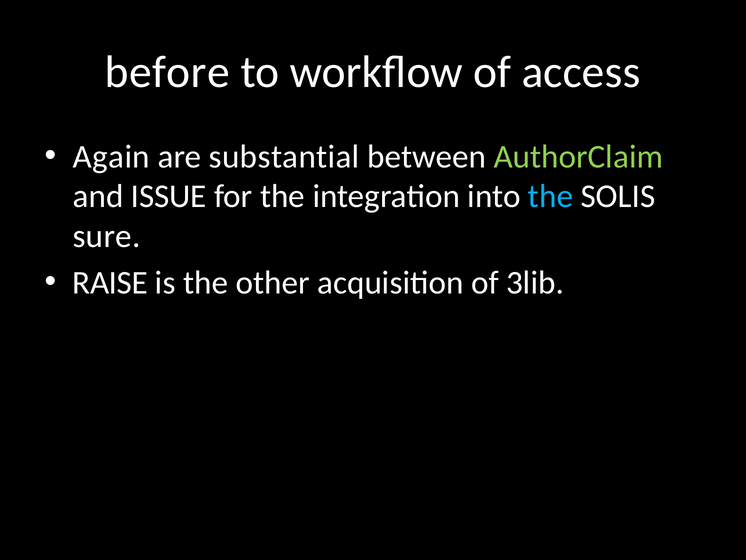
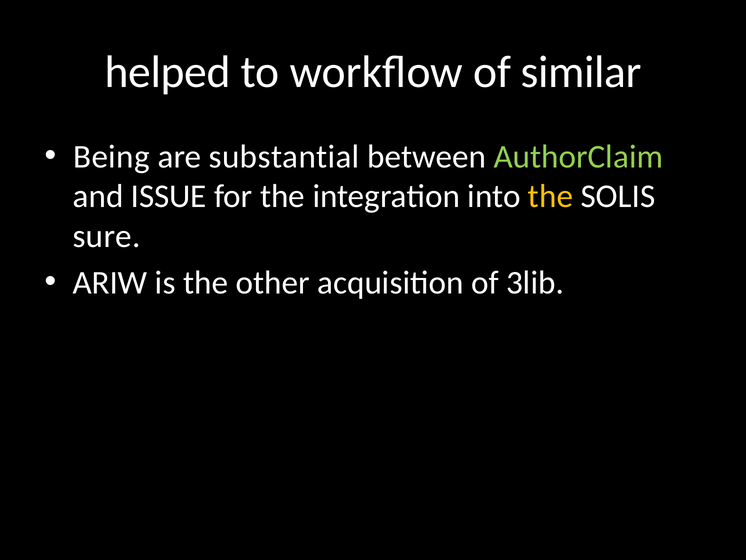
before: before -> helped (168, 72)
access: access -> similar (581, 72)
Again: Again -> Being (111, 156)
the colour: light blue -> yellow (550, 196)
RAISE: RAISE -> ARIW (110, 283)
